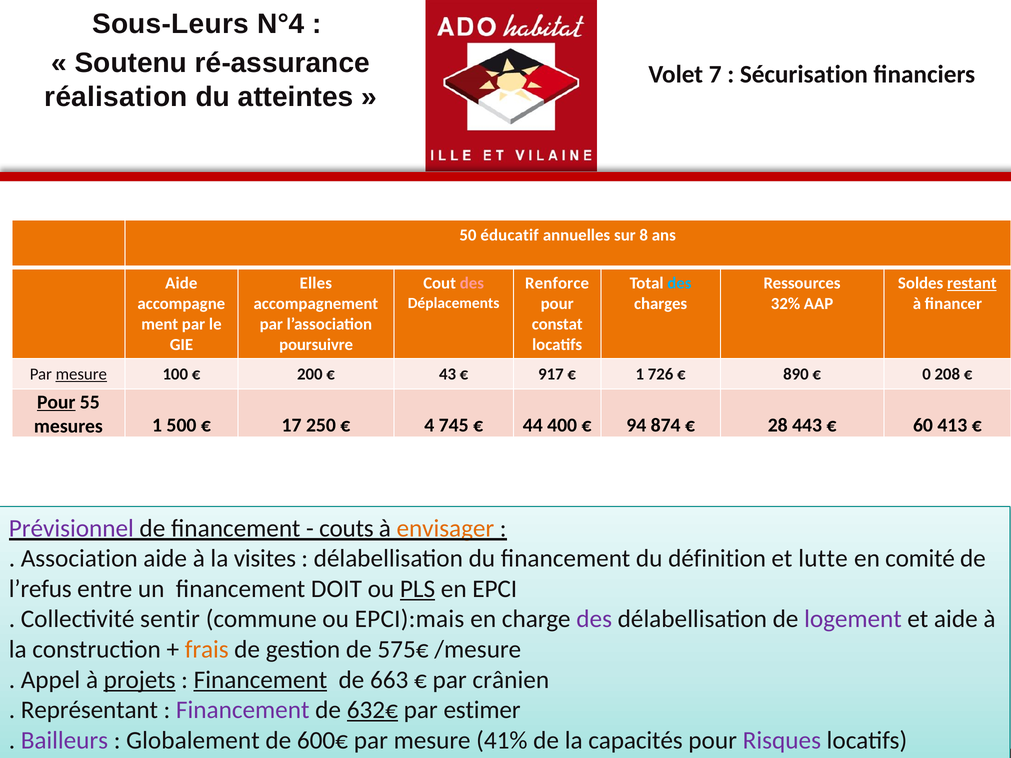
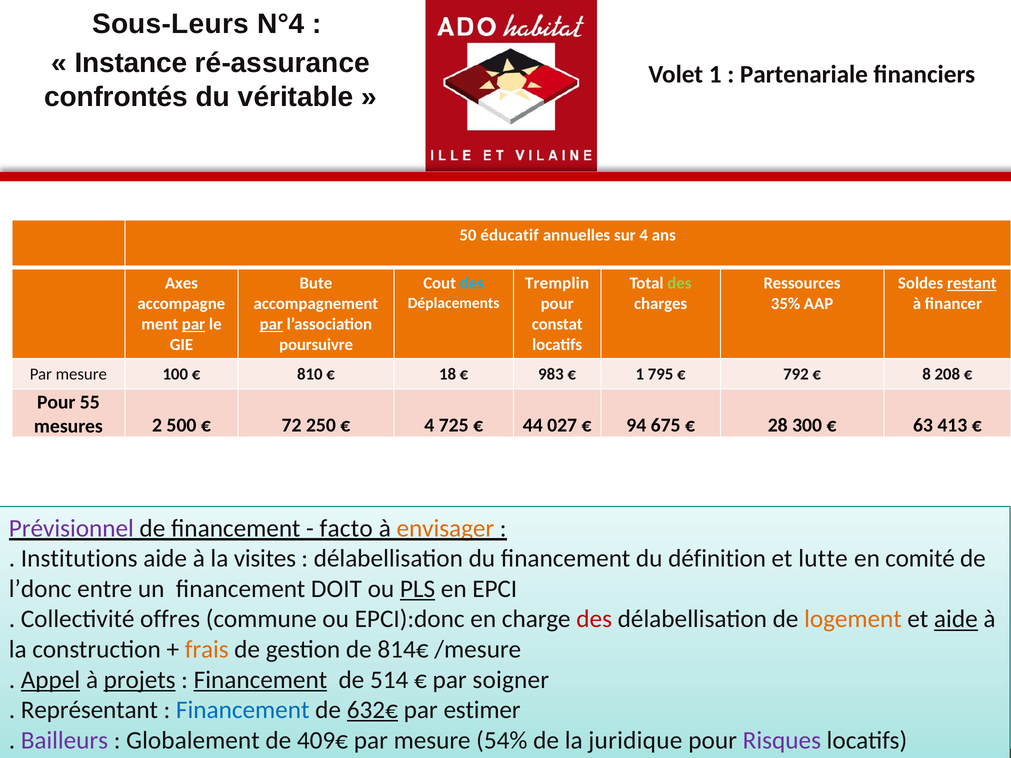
Soutenu: Soutenu -> Instance (131, 63)
Volet 7: 7 -> 1 (715, 75)
Sécurisation: Sécurisation -> Partenariale (804, 75)
réalisation: réalisation -> confrontés (116, 97)
atteintes: atteintes -> véritable (296, 97)
sur 8: 8 -> 4 (644, 235)
Aide: Aide -> Axes (181, 283)
Elles: Elles -> Bute (316, 283)
des colour: pink -> light blue (472, 283)
Renforce: Renforce -> Tremplin (557, 283)
des colour: light blue -> light green (679, 283)
32%: 32% -> 35% (786, 304)
par underline: none -> present (194, 324)
par underline: none -> present (271, 324)
mesure underline: present -> none (81, 374)
200: 200 -> 810 (310, 375)
43: 43 -> 18 (448, 375)
917: 917 -> 983 (551, 375)
726: 726 -> 795 (661, 375)
890: 890 -> 792 (796, 375)
0: 0 -> 8 (927, 375)
Pour underline: present -> none (56, 402)
mesures 1: 1 -> 2 (157, 426)
17: 17 -> 72 (292, 426)
745: 745 -> 725 (454, 426)
400: 400 -> 027 (562, 426)
874: 874 -> 675 (666, 426)
443: 443 -> 300 (807, 426)
60: 60 -> 63 (923, 426)
couts: couts -> facto (346, 528)
Association: Association -> Institutions (79, 559)
l’refus: l’refus -> l’donc (40, 589)
sentir: sentir -> offres (170, 619)
EPCI):mais: EPCI):mais -> EPCI):donc (410, 619)
des colour: purple -> red (594, 619)
logement colour: purple -> orange (853, 619)
aide underline: none -> present (956, 619)
575€: 575€ -> 814€ (403, 650)
Appel underline: none -> present (50, 680)
663: 663 -> 514 (389, 680)
crânien: crânien -> soigner (511, 680)
Financement colour: purple -> blue (243, 710)
600€: 600€ -> 409€ (322, 741)
41%: 41% -> 54% (502, 741)
capacités: capacités -> juridique (635, 741)
